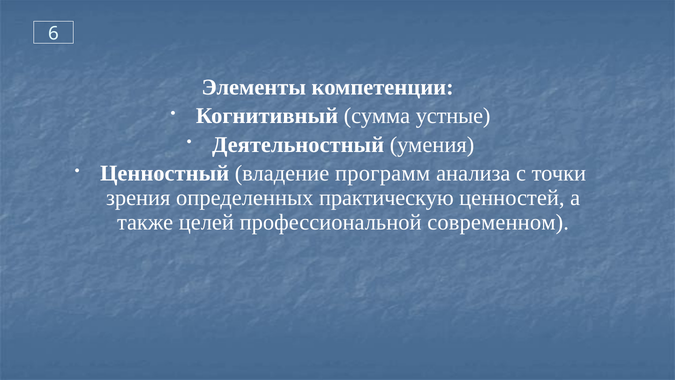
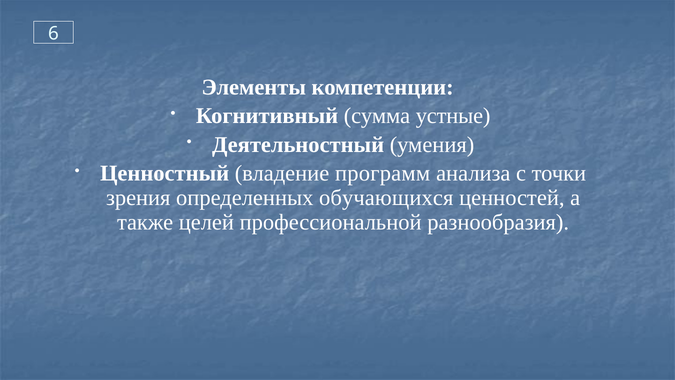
практическую: практическую -> обучающихся (386, 198)
современном: современном -> разнообразия (498, 222)
